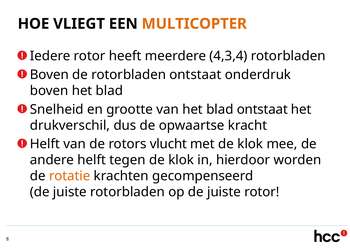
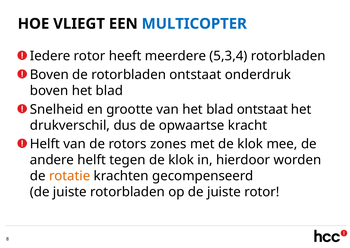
MULTICOPTER colour: orange -> blue (194, 24)
4,3,4: 4,3,4 -> 5,3,4 (228, 56)
vlucht: vlucht -> zones (168, 144)
